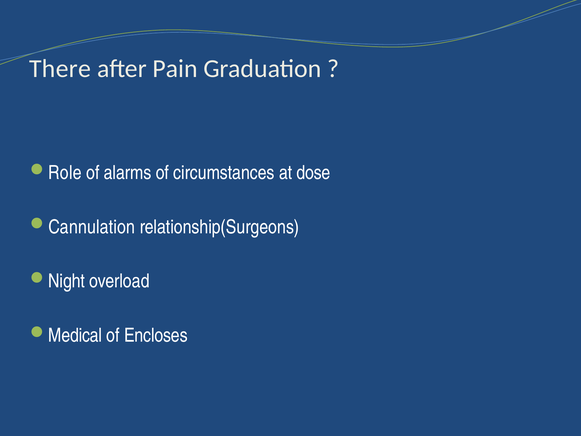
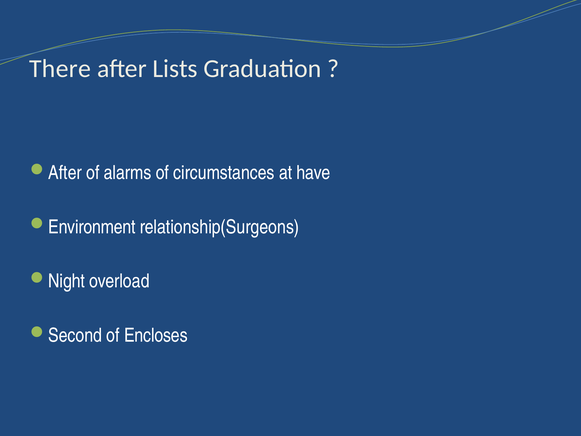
Pain: Pain -> Lists (175, 69)
Role: Role -> After (65, 173)
dose: dose -> have (313, 173)
Cannulation: Cannulation -> Environment (92, 227)
Medical: Medical -> Second (75, 335)
